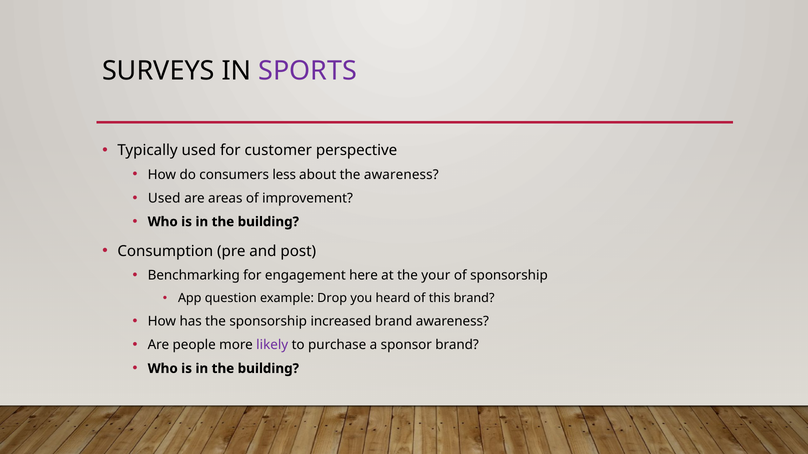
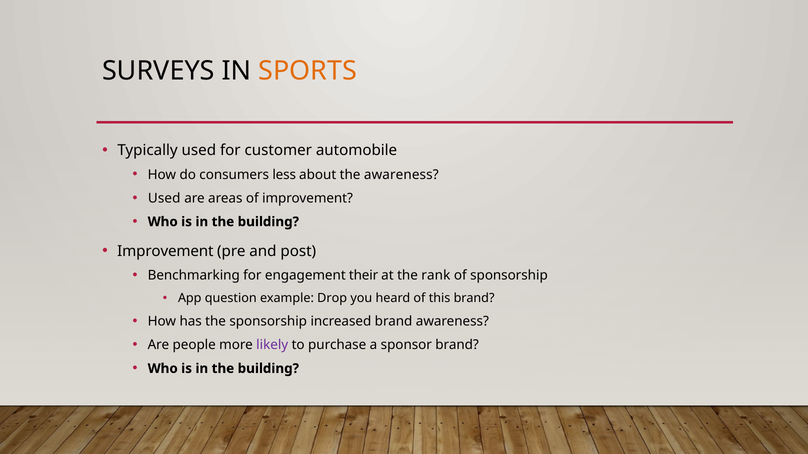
SPORTS colour: purple -> orange (308, 71)
perspective: perspective -> automobile (357, 150)
Consumption: Consumption -> Improvement (165, 251)
here: here -> their (364, 276)
your: your -> rank (436, 276)
